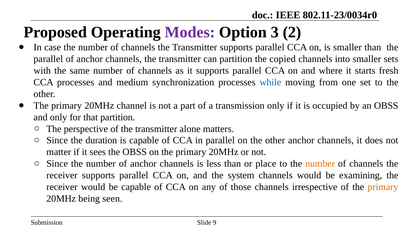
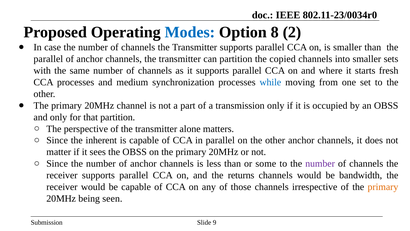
Modes colour: purple -> blue (190, 32)
3: 3 -> 8 (275, 32)
duration: duration -> inherent (101, 140)
place: place -> some (266, 163)
number colour: orange -> purple (320, 163)
system: system -> returns (241, 175)
examining: examining -> bandwidth (361, 175)
